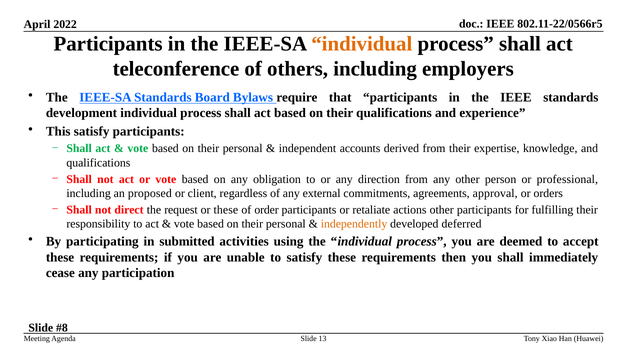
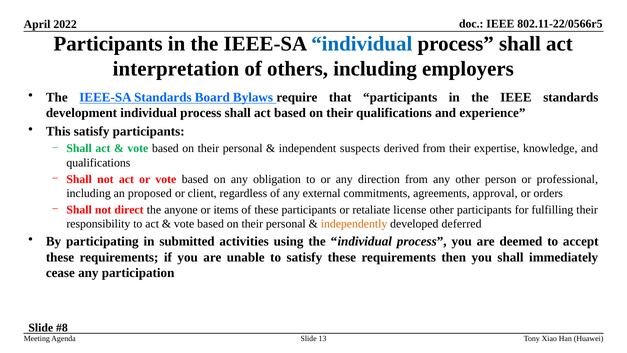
individual colour: orange -> blue (362, 44)
teleconference: teleconference -> interpretation (176, 69)
accounts: accounts -> suspects (360, 148)
request: request -> anyone (181, 210)
or these: these -> items (226, 210)
of order: order -> these (266, 210)
actions: actions -> license (410, 210)
